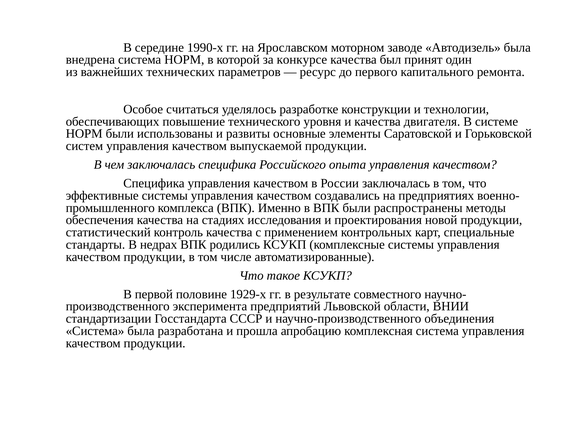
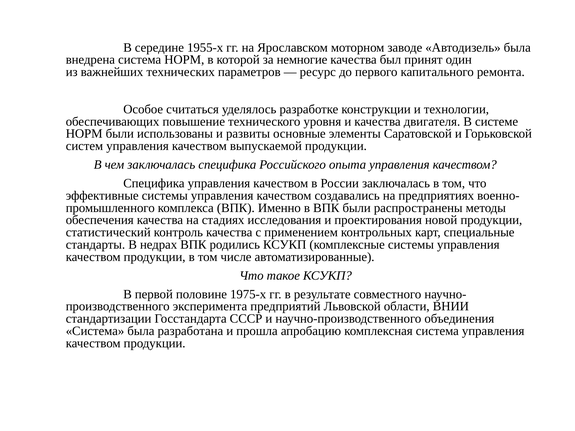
1990-х: 1990-х -> 1955-х (205, 47)
конкурсе: конкурсе -> немногие (302, 60)
1929-х: 1929-х -> 1975-х (248, 294)
